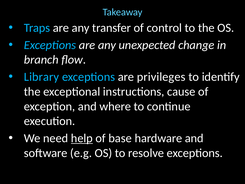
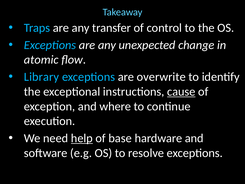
branch: branch -> atomic (41, 60)
privileges: privileges -> overwrite (161, 77)
cause underline: none -> present (181, 92)
